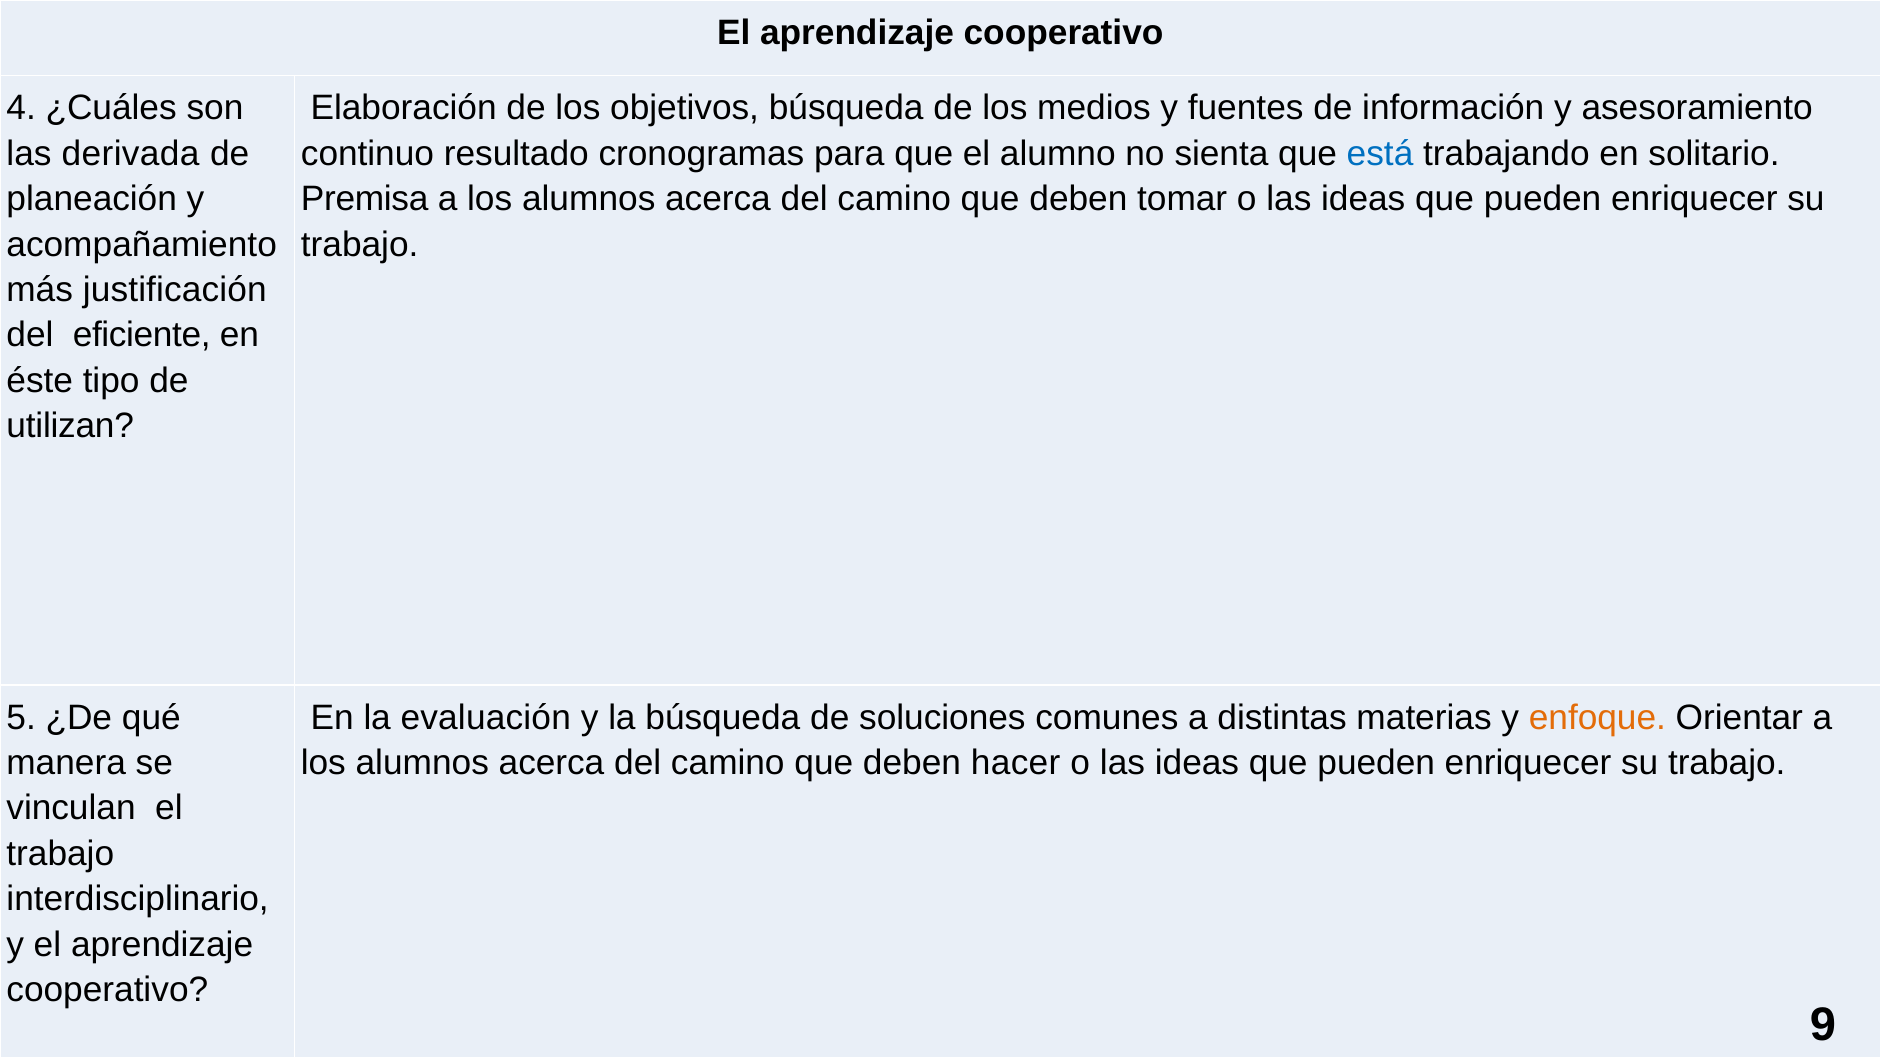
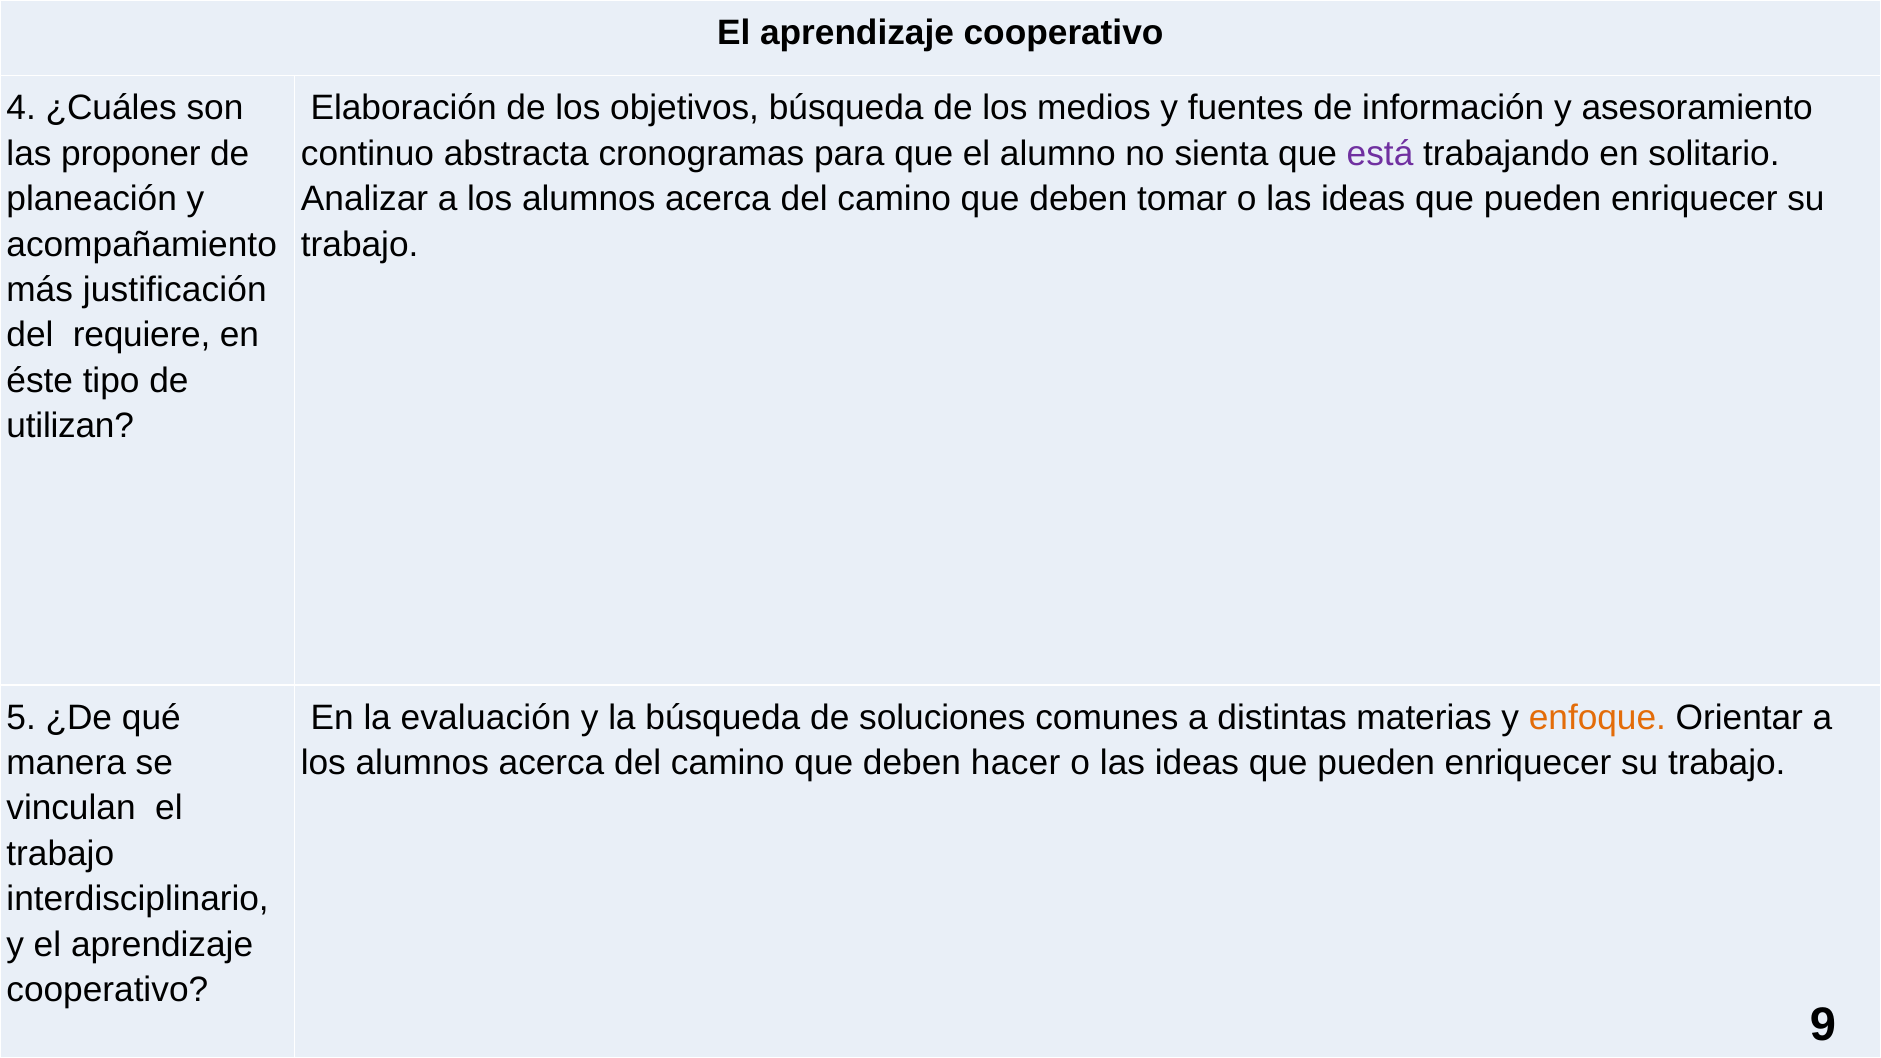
derivada: derivada -> proponer (131, 154)
resultado: resultado -> abstracta (516, 154)
está colour: blue -> purple (1380, 154)
Premisa: Premisa -> Analizar (365, 199)
eficiente: eficiente -> requiere (142, 335)
